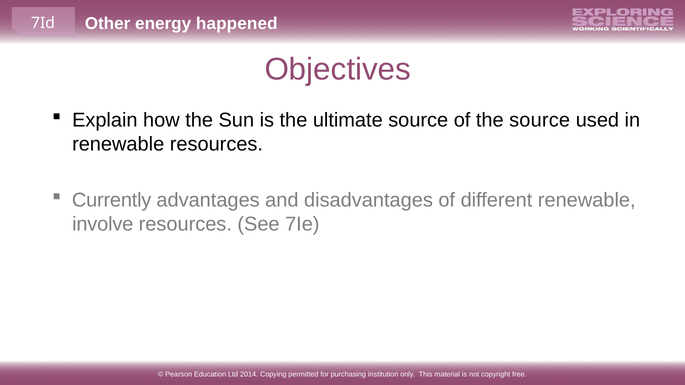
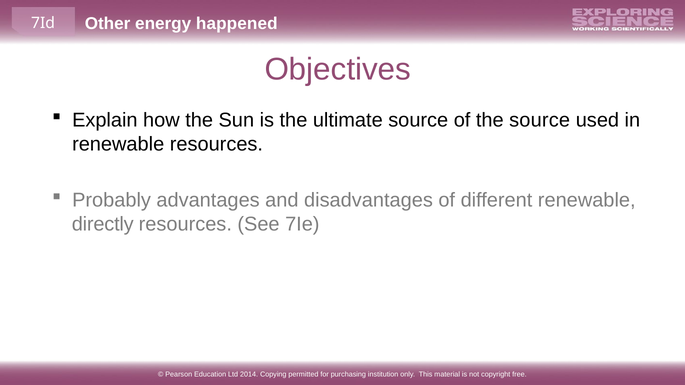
Currently: Currently -> Probably (112, 200)
involve: involve -> directly (103, 224)
